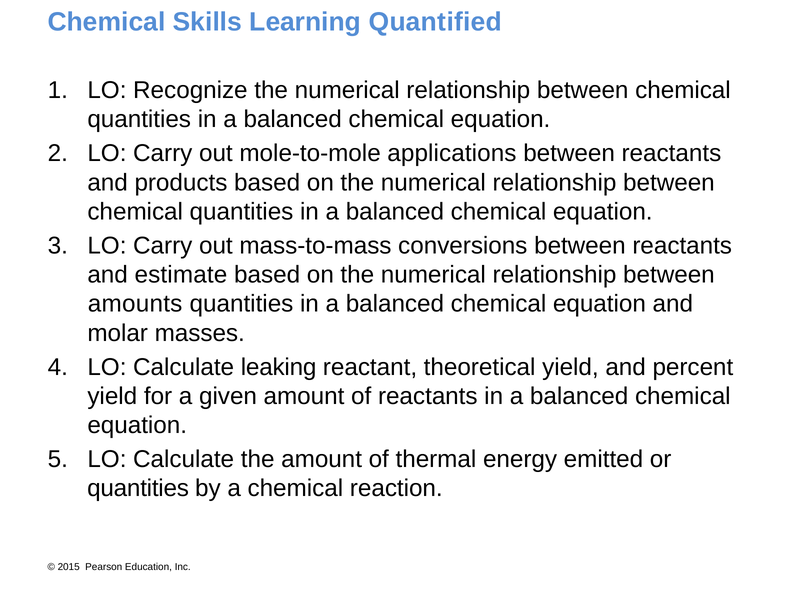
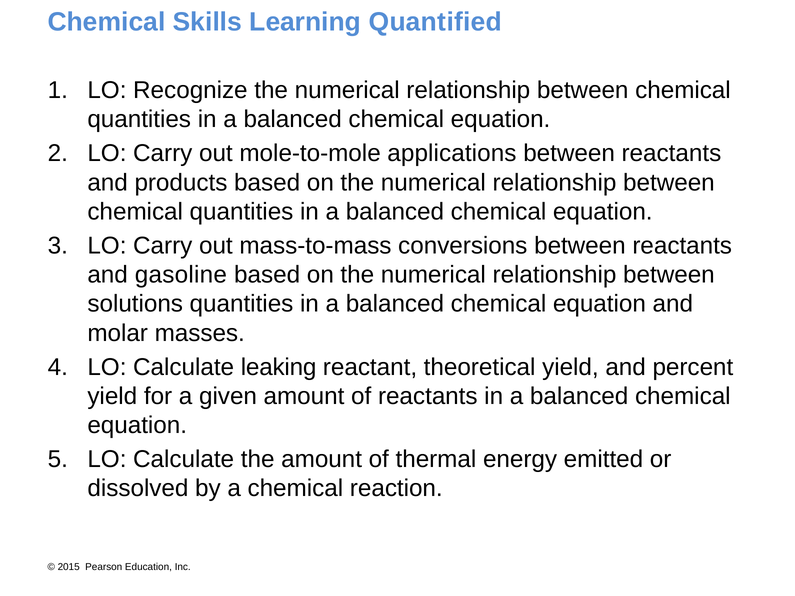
estimate: estimate -> gasoline (181, 275)
amounts: amounts -> solutions (135, 304)
quantities: quantities -> dissolved (138, 489)
